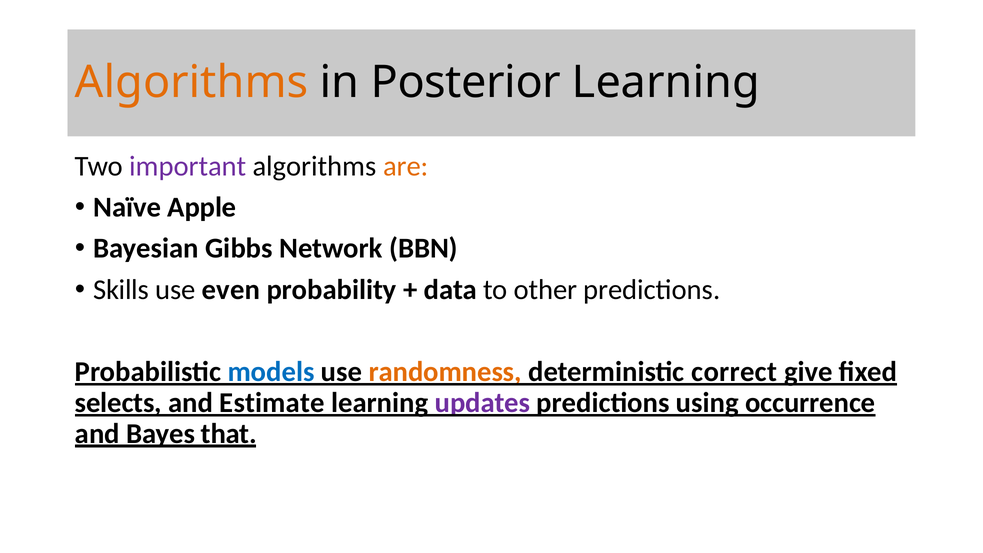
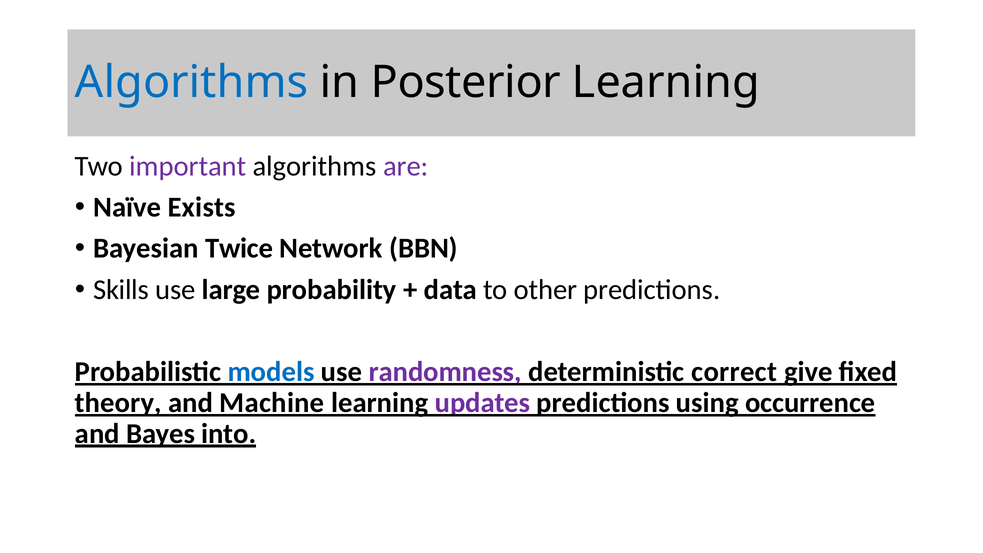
Algorithms colour: orange -> blue (192, 83)
are colour: orange -> purple (406, 166)
Apple: Apple -> Exists (202, 207)
Gibbs: Gibbs -> Twice (239, 248)
even: even -> large (231, 290)
randomness colour: orange -> purple (445, 372)
selects: selects -> theory (118, 403)
Estimate: Estimate -> Machine (272, 403)
that: that -> into (229, 434)
